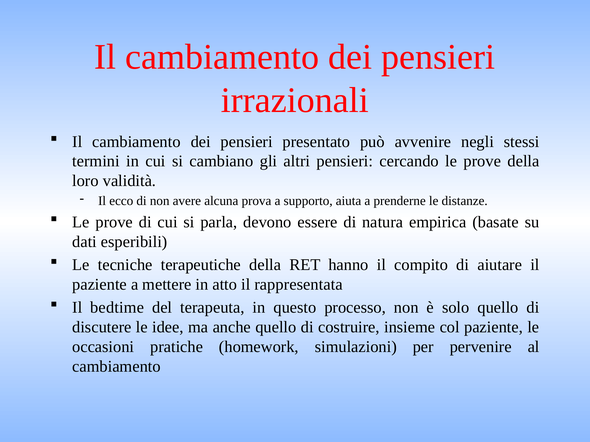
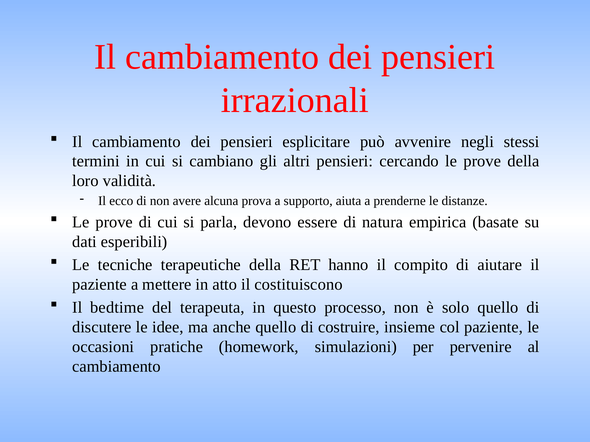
presentato: presentato -> esplicitare (316, 142)
rappresentata: rappresentata -> costituiscono (299, 285)
